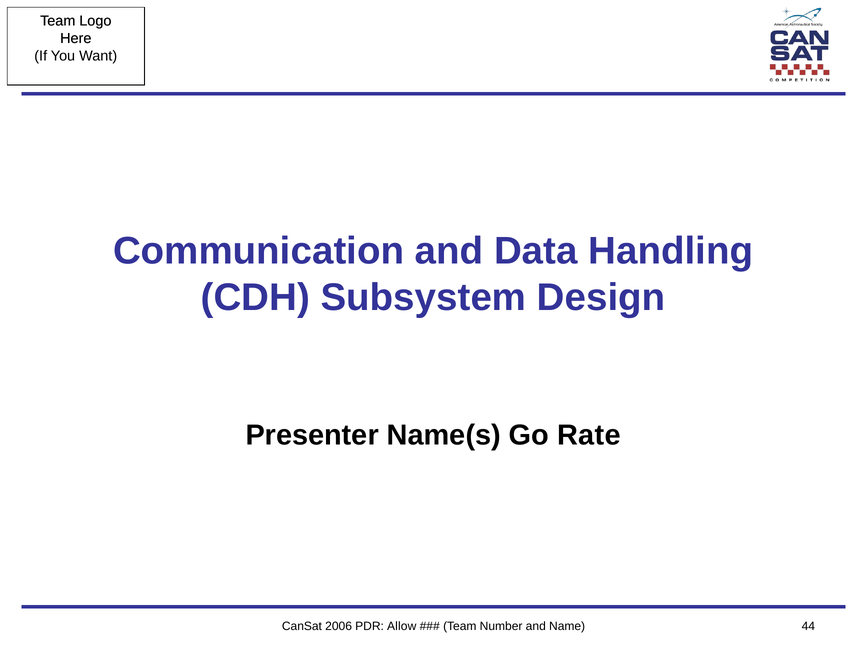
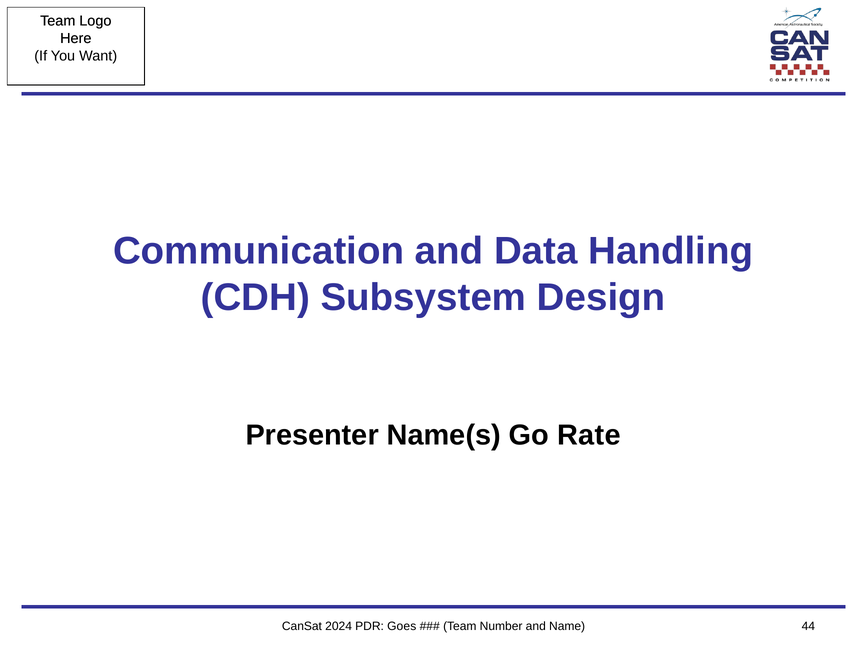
2006: 2006 -> 2024 (339, 627)
Allow: Allow -> Goes (402, 627)
